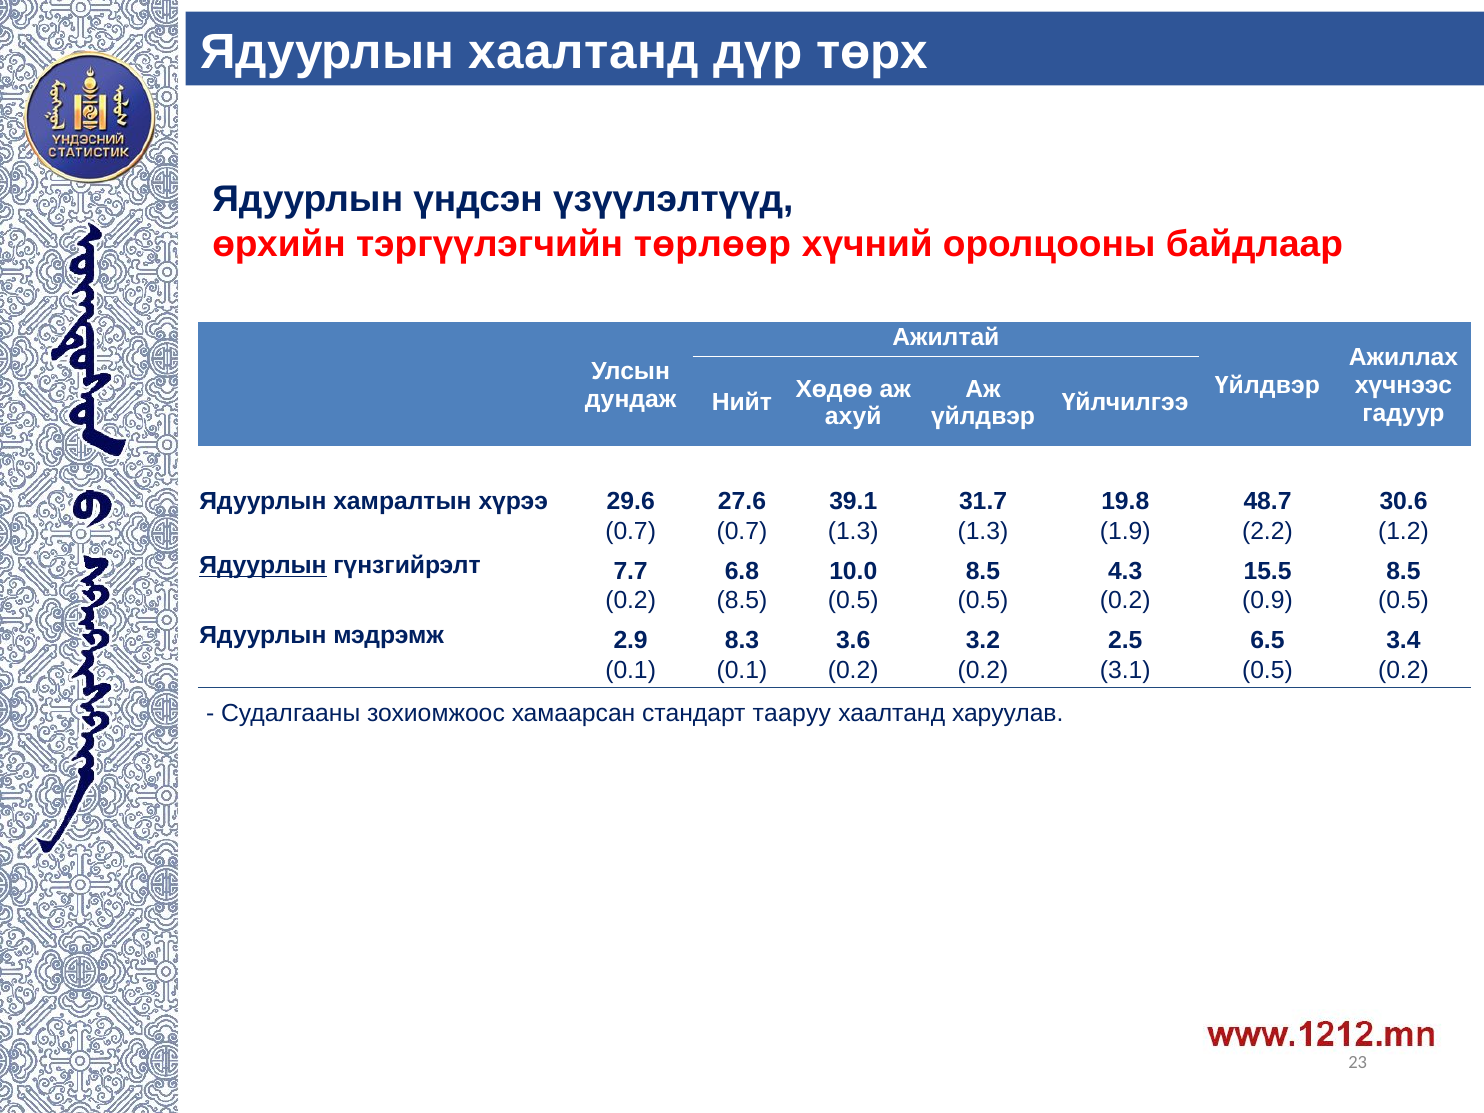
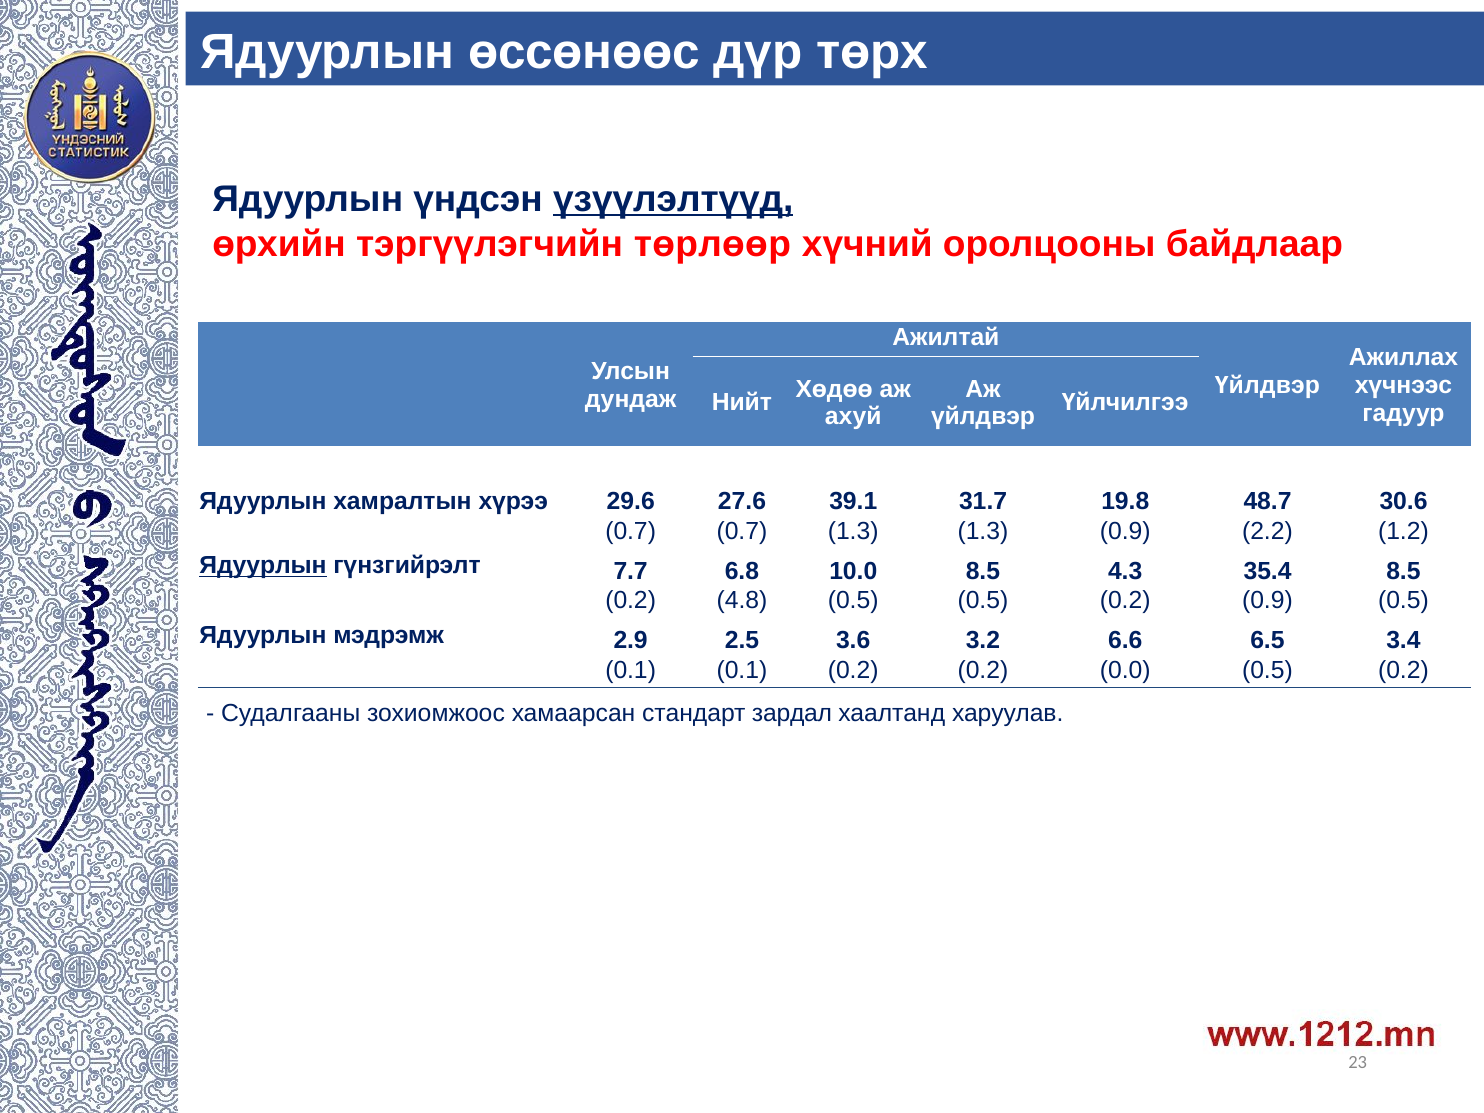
Ядуурлын хаалтанд: хаалтанд -> өссөнөөс (584, 52)
үзүүлэлтүүд underline: none -> present (673, 199)
1.3 1.9: 1.9 -> 0.9 (1125, 531)
15.5: 15.5 -> 35.4 (1268, 571)
0.2 8.5: 8.5 -> 4.8 (742, 601)
8.3: 8.3 -> 2.5 (742, 641)
2.5: 2.5 -> 6.6 (1125, 641)
3.1: 3.1 -> 0.0 (1125, 670)
тааруу: тааруу -> зардал (792, 714)
